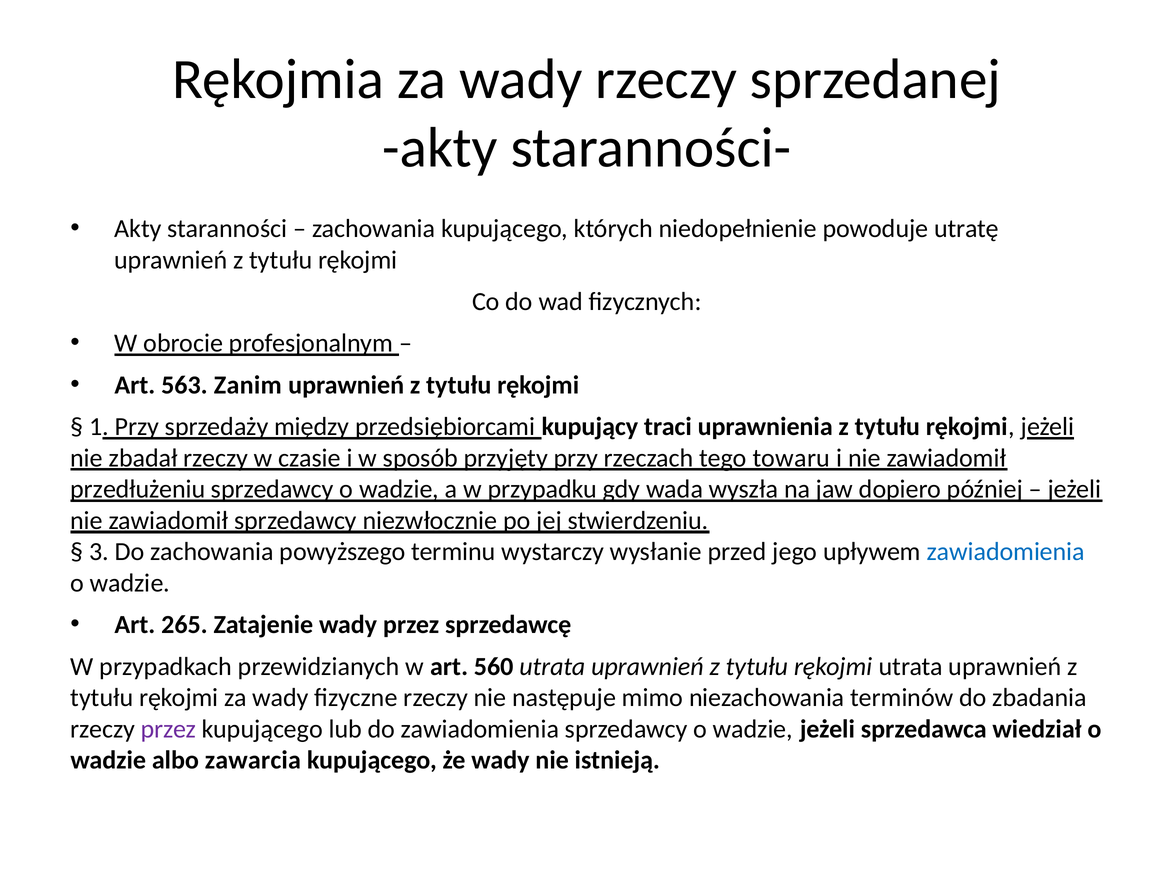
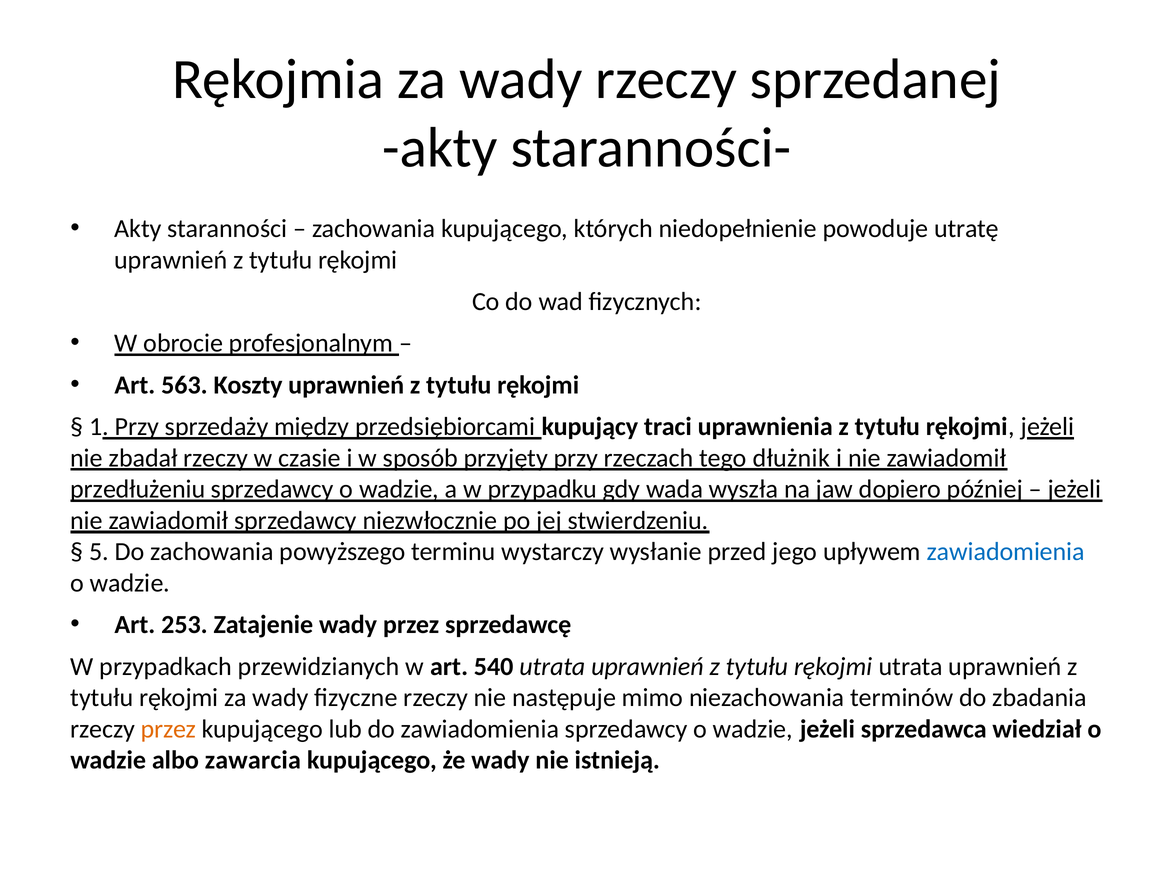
Zanim: Zanim -> Koszty (248, 385)
towaru: towaru -> dłużnik (791, 458)
3: 3 -> 5 (99, 552)
265: 265 -> 253 (184, 625)
560: 560 -> 540 (494, 667)
przez colour: purple -> orange (168, 730)
